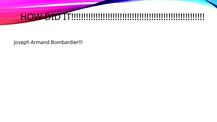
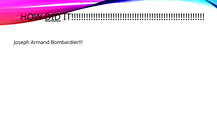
DID underline: none -> present (53, 17)
